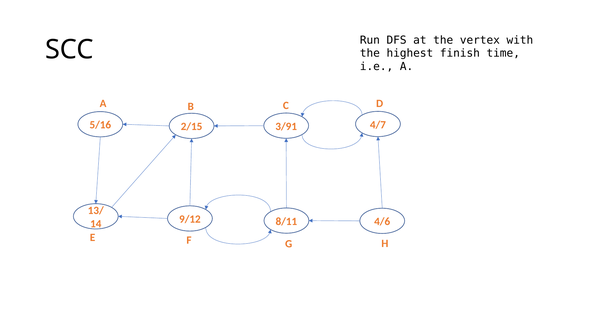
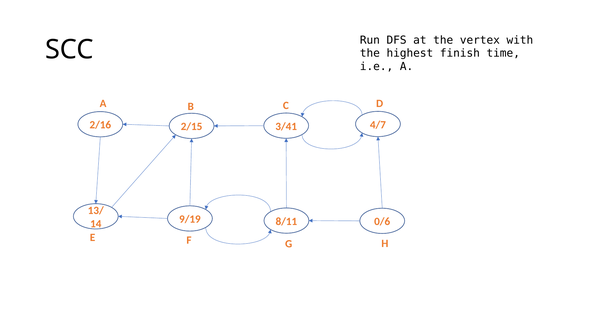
5/16: 5/16 -> 2/16 (100, 125)
3/91: 3/91 -> 3/41 (286, 127)
9/12: 9/12 -> 9/19 (190, 220)
4/6: 4/6 -> 0/6 (382, 222)
